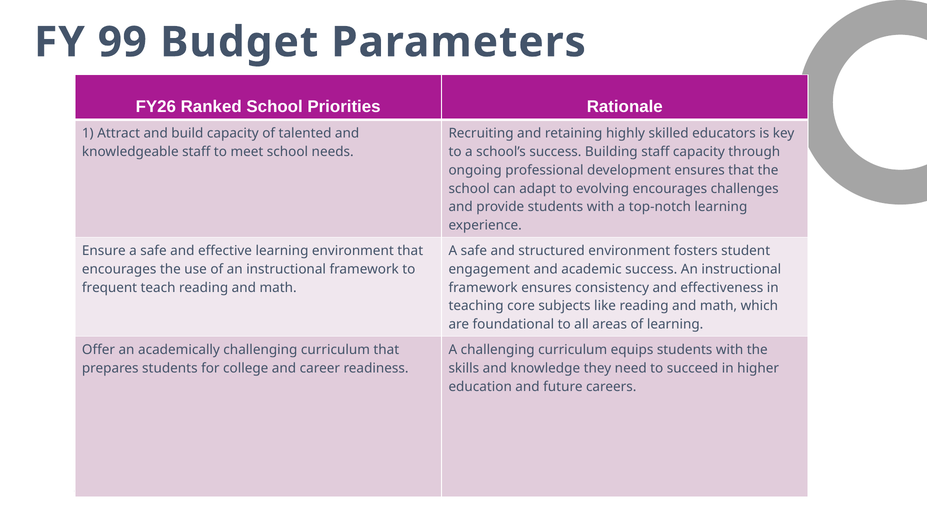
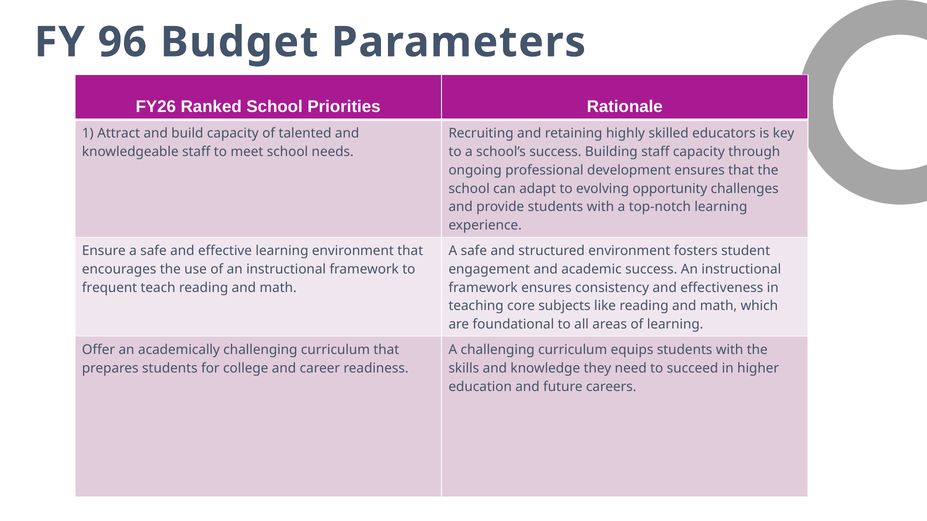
99: 99 -> 96 (122, 42)
evolving encourages: encourages -> opportunity (670, 189)
